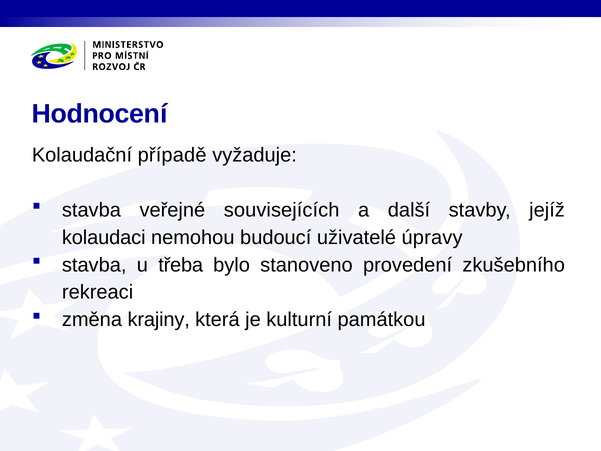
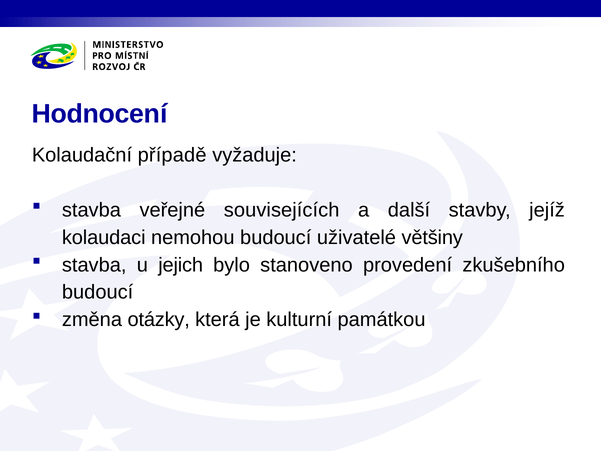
úpravy: úpravy -> většiny (432, 237)
třeba: třeba -> jejich (181, 265)
rekreaci: rekreaci -> budoucí (98, 292)
krajiny: krajiny -> otázky (159, 320)
